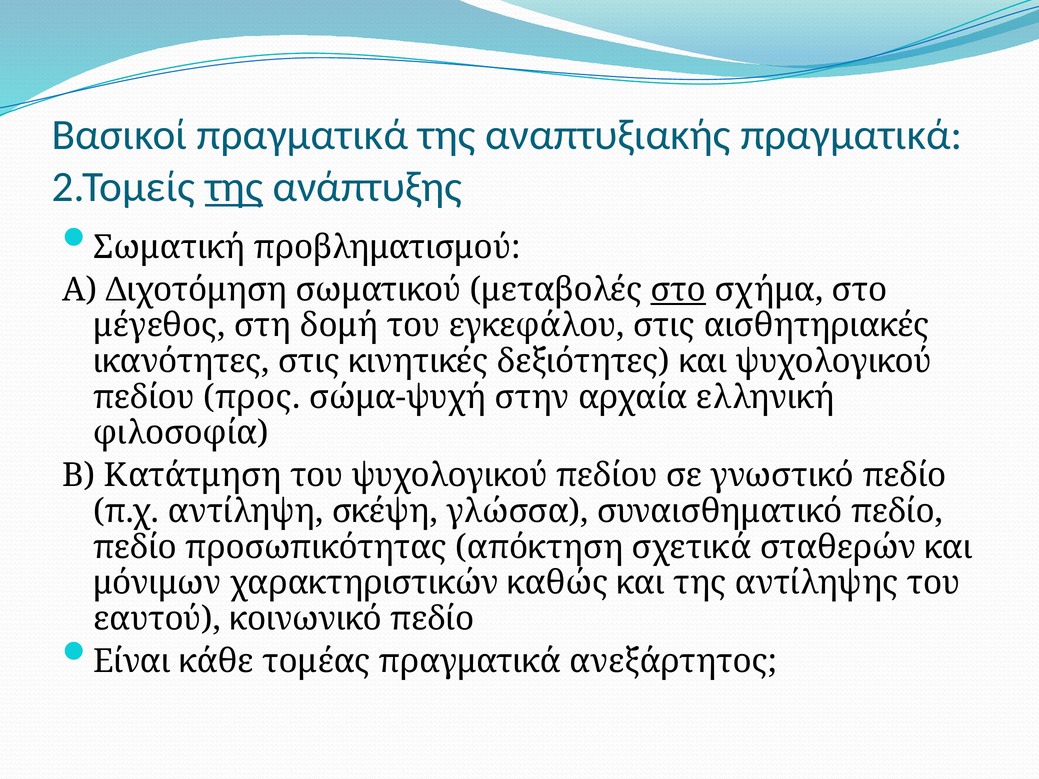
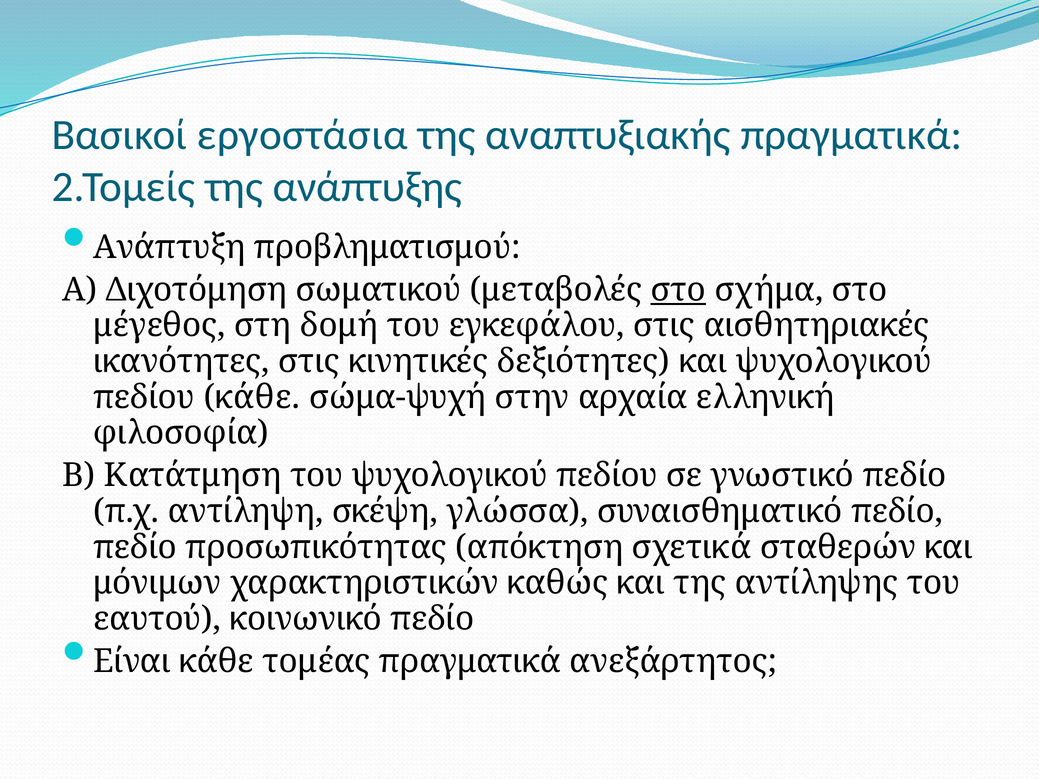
Βασικοί πραγματικά: πραγματικά -> εργοστάσια (302, 135)
της underline: present -> none (234, 187)
Σωματική: Σωματική -> Ανάπτυξη (169, 247)
πεδίου προς: προς -> κάθε (252, 397)
